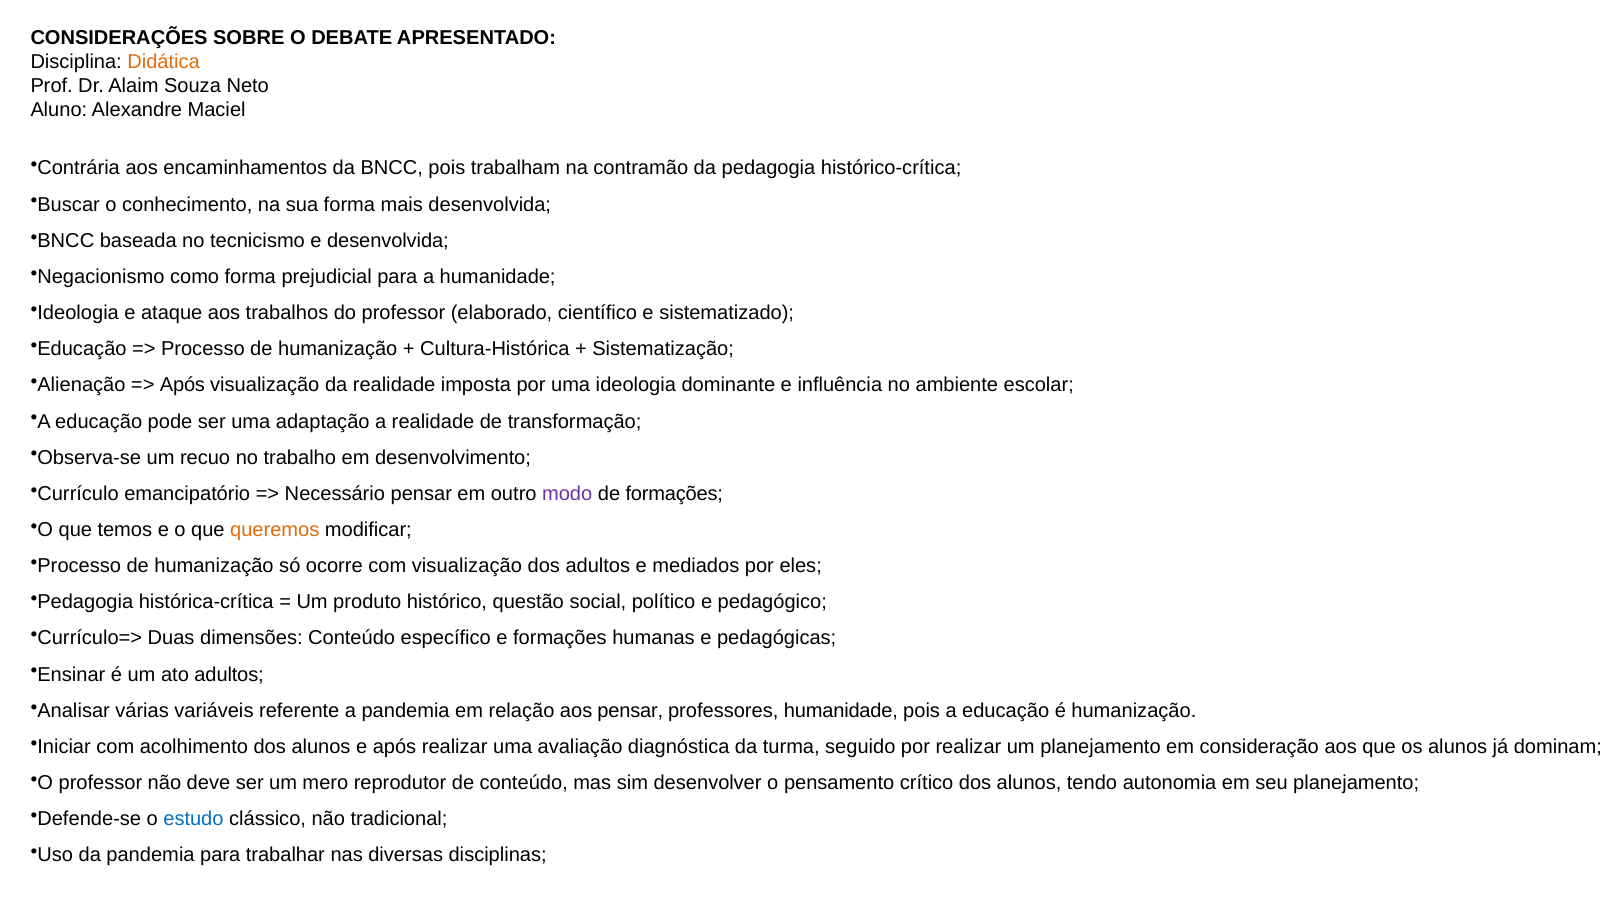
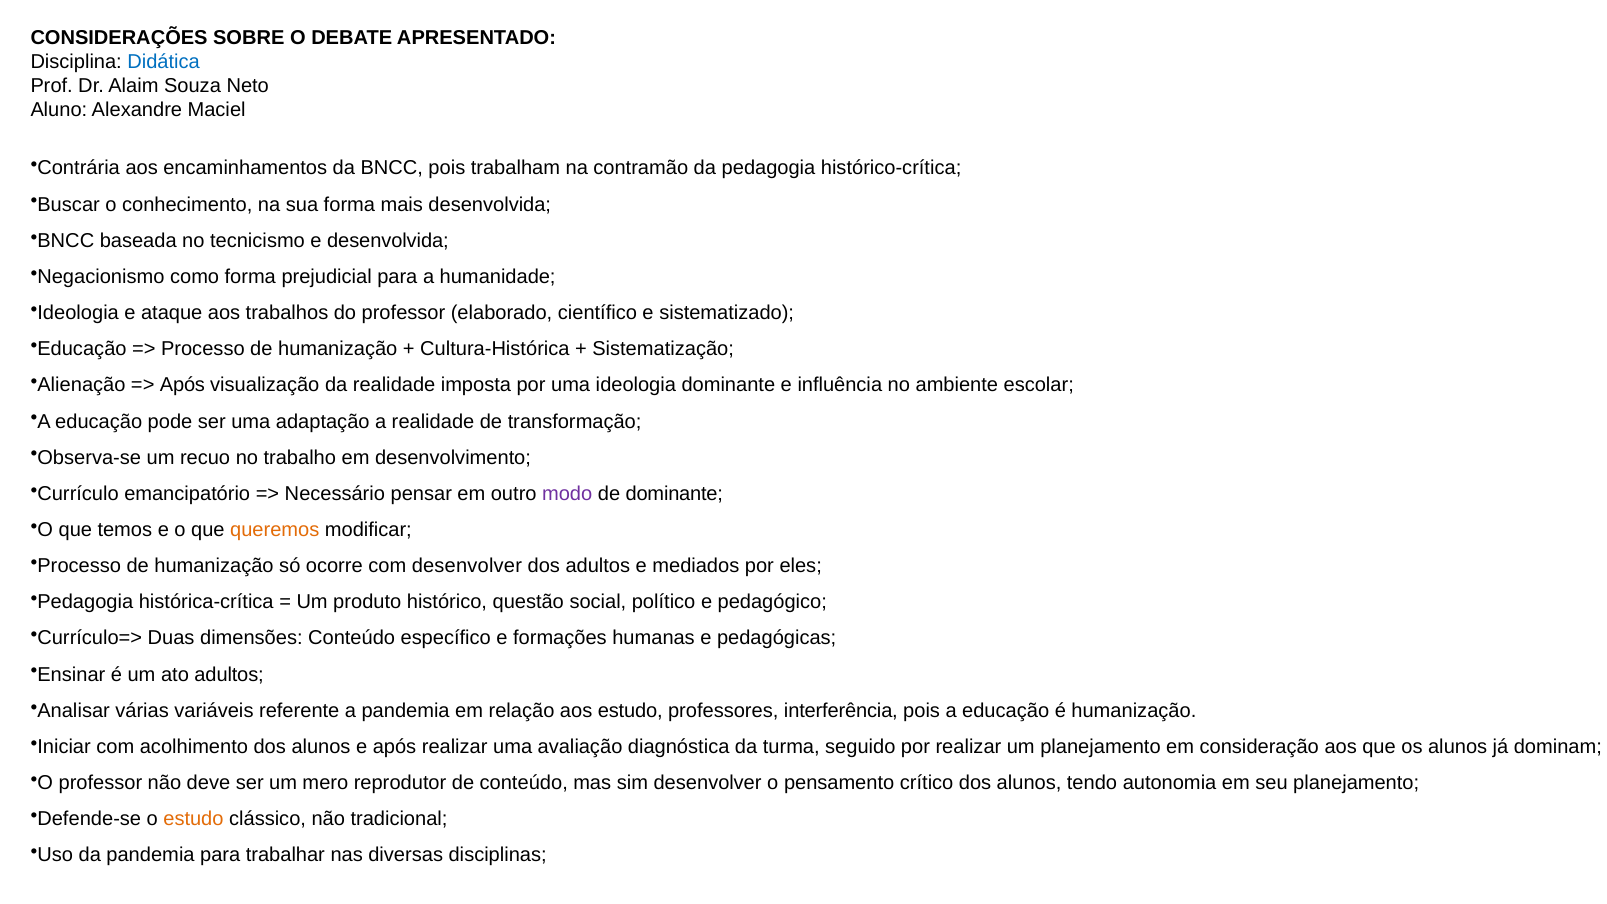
Didática colour: orange -> blue (164, 62)
de formações: formações -> dominante (674, 494)
com visualização: visualização -> desenvolver (467, 566)
aos pensar: pensar -> estudo (630, 711)
professores humanidade: humanidade -> interferência (841, 711)
estudo colour: blue -> orange (193, 819)
